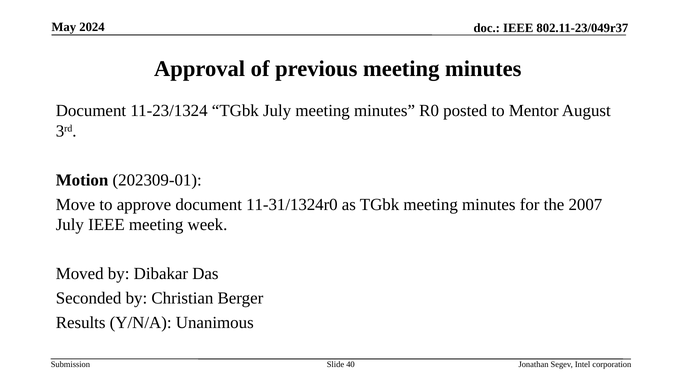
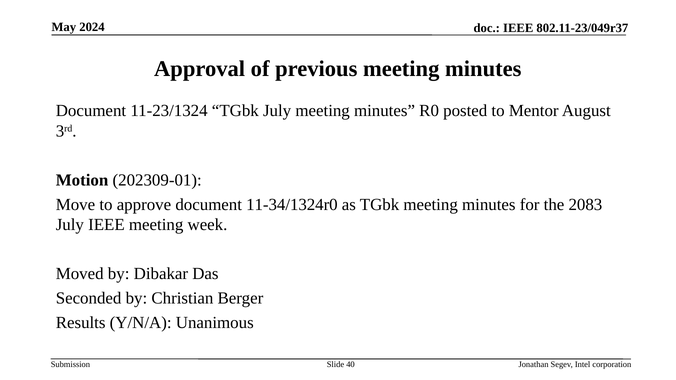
11-31/1324r0: 11-31/1324r0 -> 11-34/1324r0 (292, 205)
2007: 2007 -> 2083 (585, 205)
